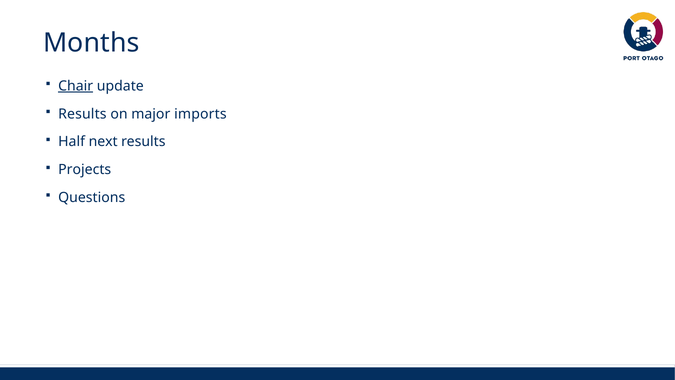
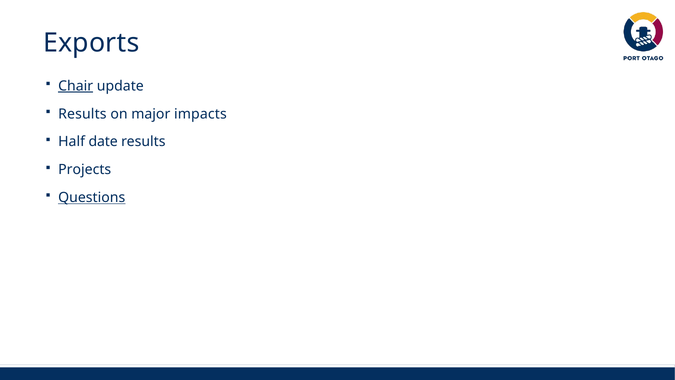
Months: Months -> Exports (91, 43)
imports: imports -> impacts (200, 114)
next: next -> date (103, 142)
Questions underline: none -> present (92, 197)
